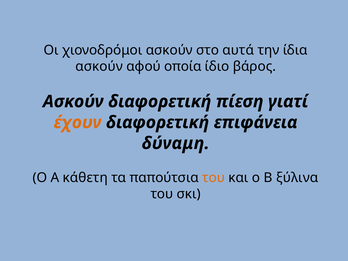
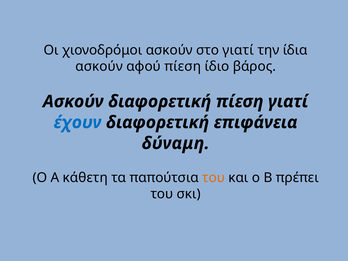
στο αυτά: αυτά -> γιατί (238, 50)
αφού οποία: οποία -> πίεση (183, 66)
έχουν colour: orange -> blue (77, 122)
ξύλινα: ξύλινα -> πρέπει (297, 178)
